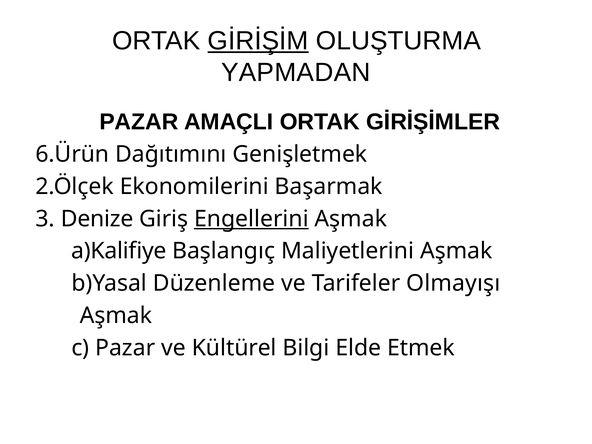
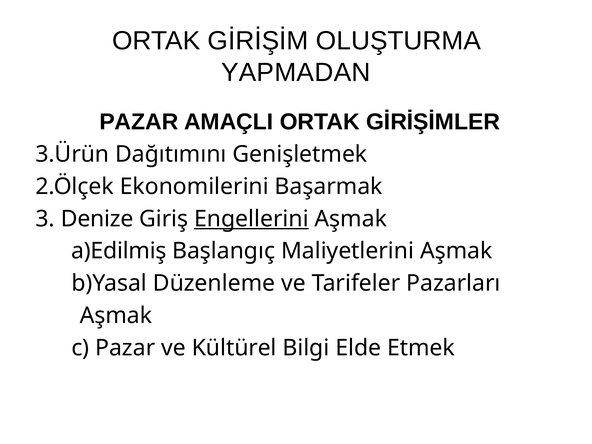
GİRİŞİM underline: present -> none (258, 41)
6.Ürün: 6.Ürün -> 3.Ürün (72, 154)
a)Kalifiye: a)Kalifiye -> a)Edilmiş (119, 251)
Olmayışı: Olmayışı -> Pazarları (453, 283)
